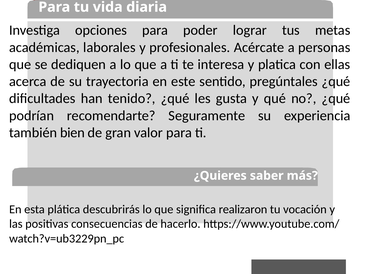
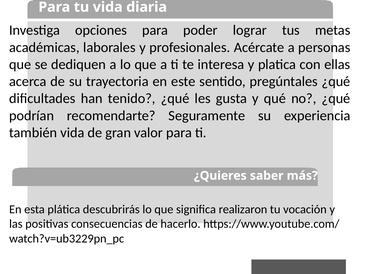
también bien: bien -> vida (72, 133)
